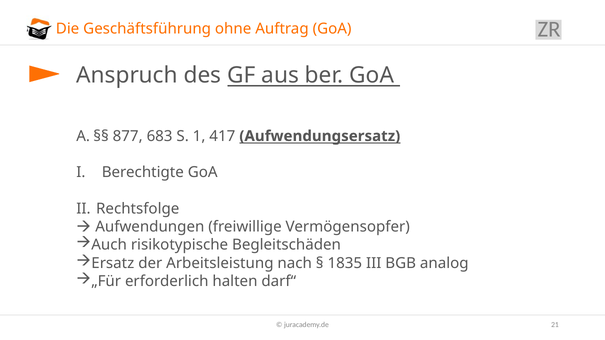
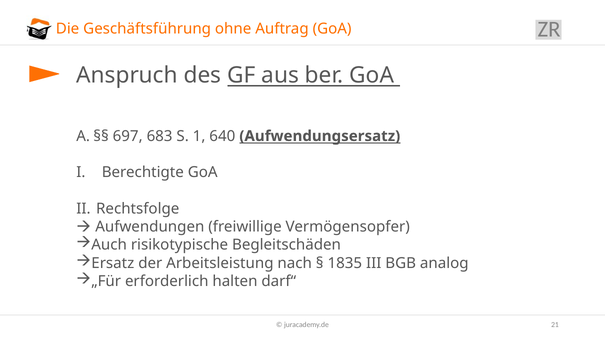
877: 877 -> 697 (128, 136)
417: 417 -> 640 (222, 136)
